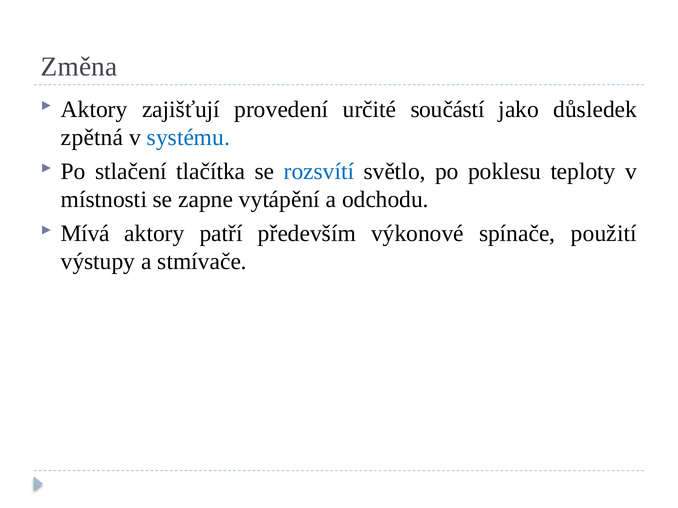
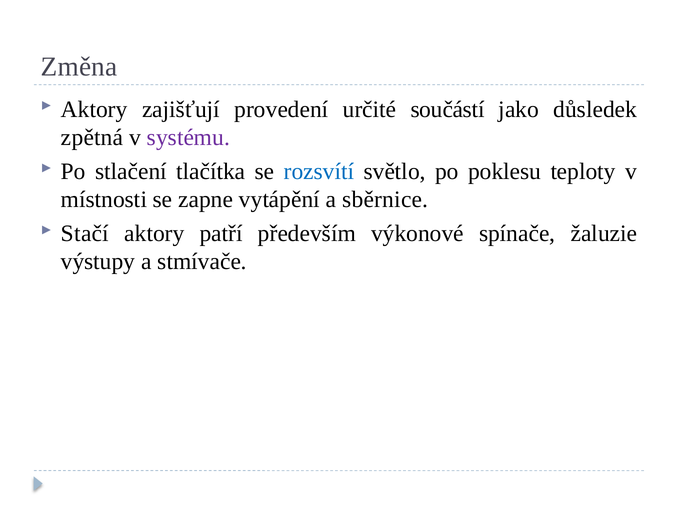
systému colour: blue -> purple (188, 138)
odchodu: odchodu -> sběrnice (385, 200)
Mívá: Mívá -> Stačí (85, 234)
použití: použití -> žaluzie (604, 234)
